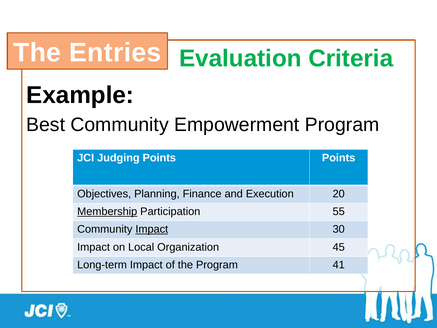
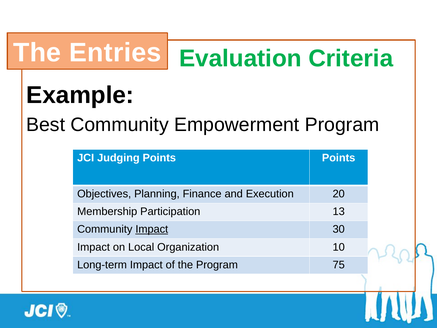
Membership underline: present -> none (107, 211)
55: 55 -> 13 (339, 211)
45: 45 -> 10 (339, 247)
41: 41 -> 75 (339, 265)
